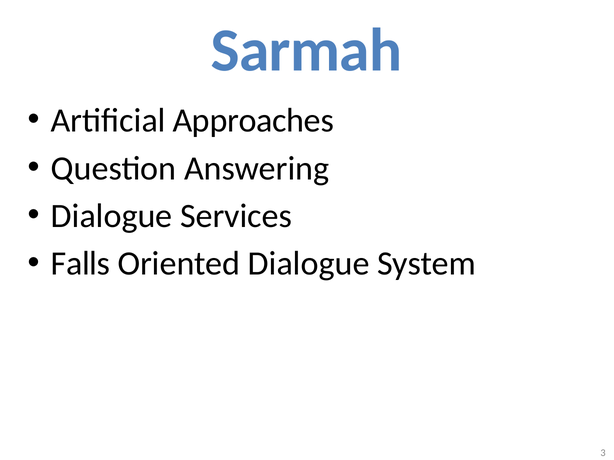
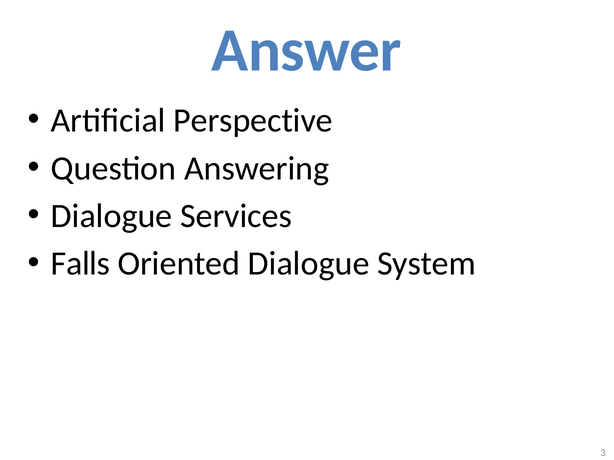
Sarmah: Sarmah -> Answer (306, 50)
Approaches: Approaches -> Perspective (253, 121)
